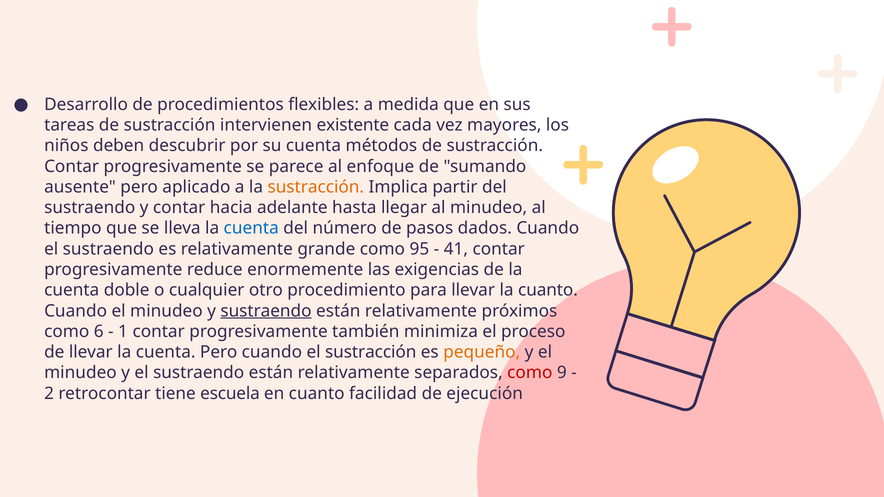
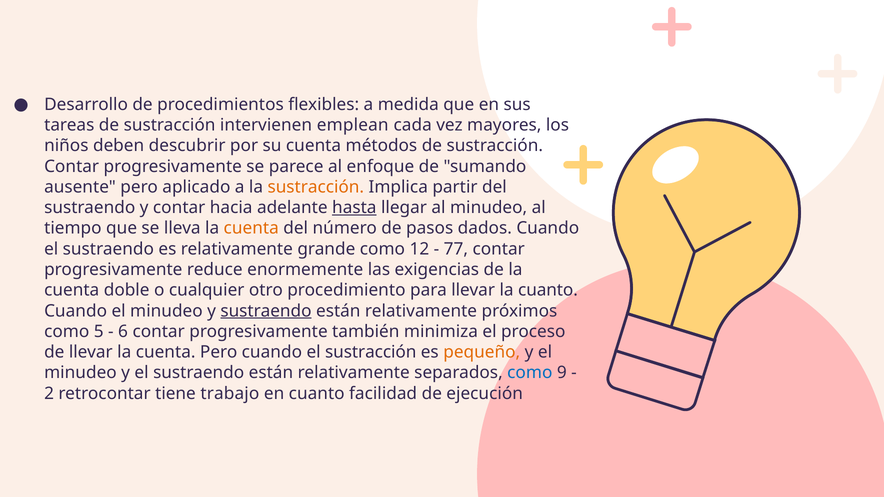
existente: existente -> emplean (353, 125)
hasta underline: none -> present (354, 208)
cuenta colour: blue -> orange (251, 228)
95: 95 -> 12 (419, 249)
41: 41 -> 77 (456, 249)
6: 6 -> 5 (99, 332)
1: 1 -> 6 (123, 332)
como colour: red -> blue (530, 373)
escuela: escuela -> trabajo (230, 394)
